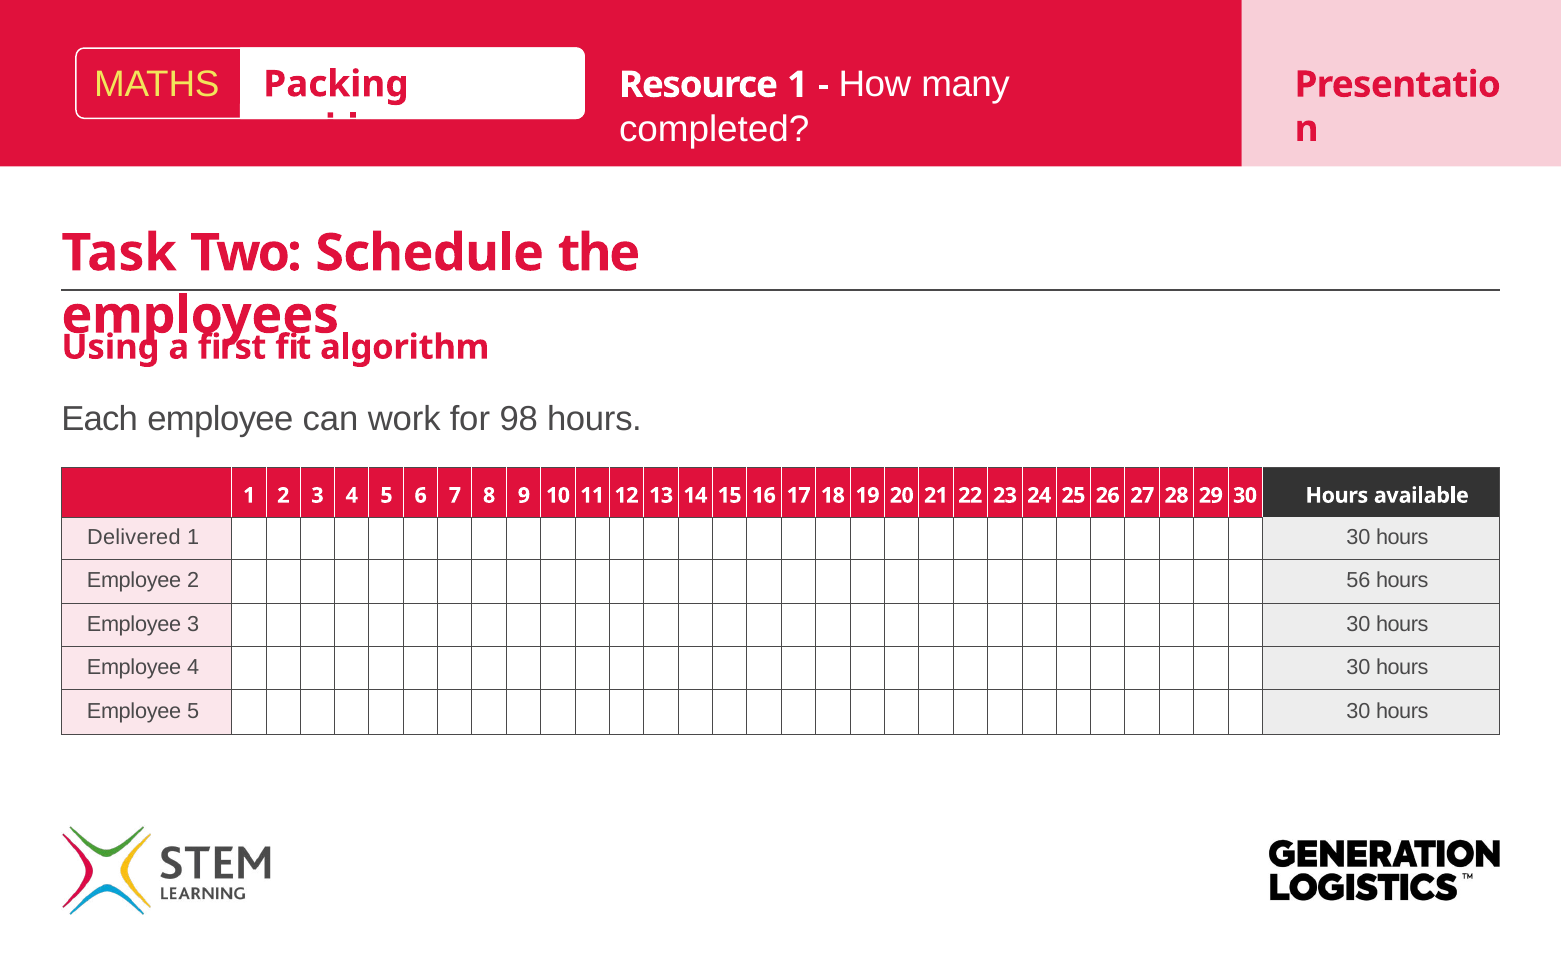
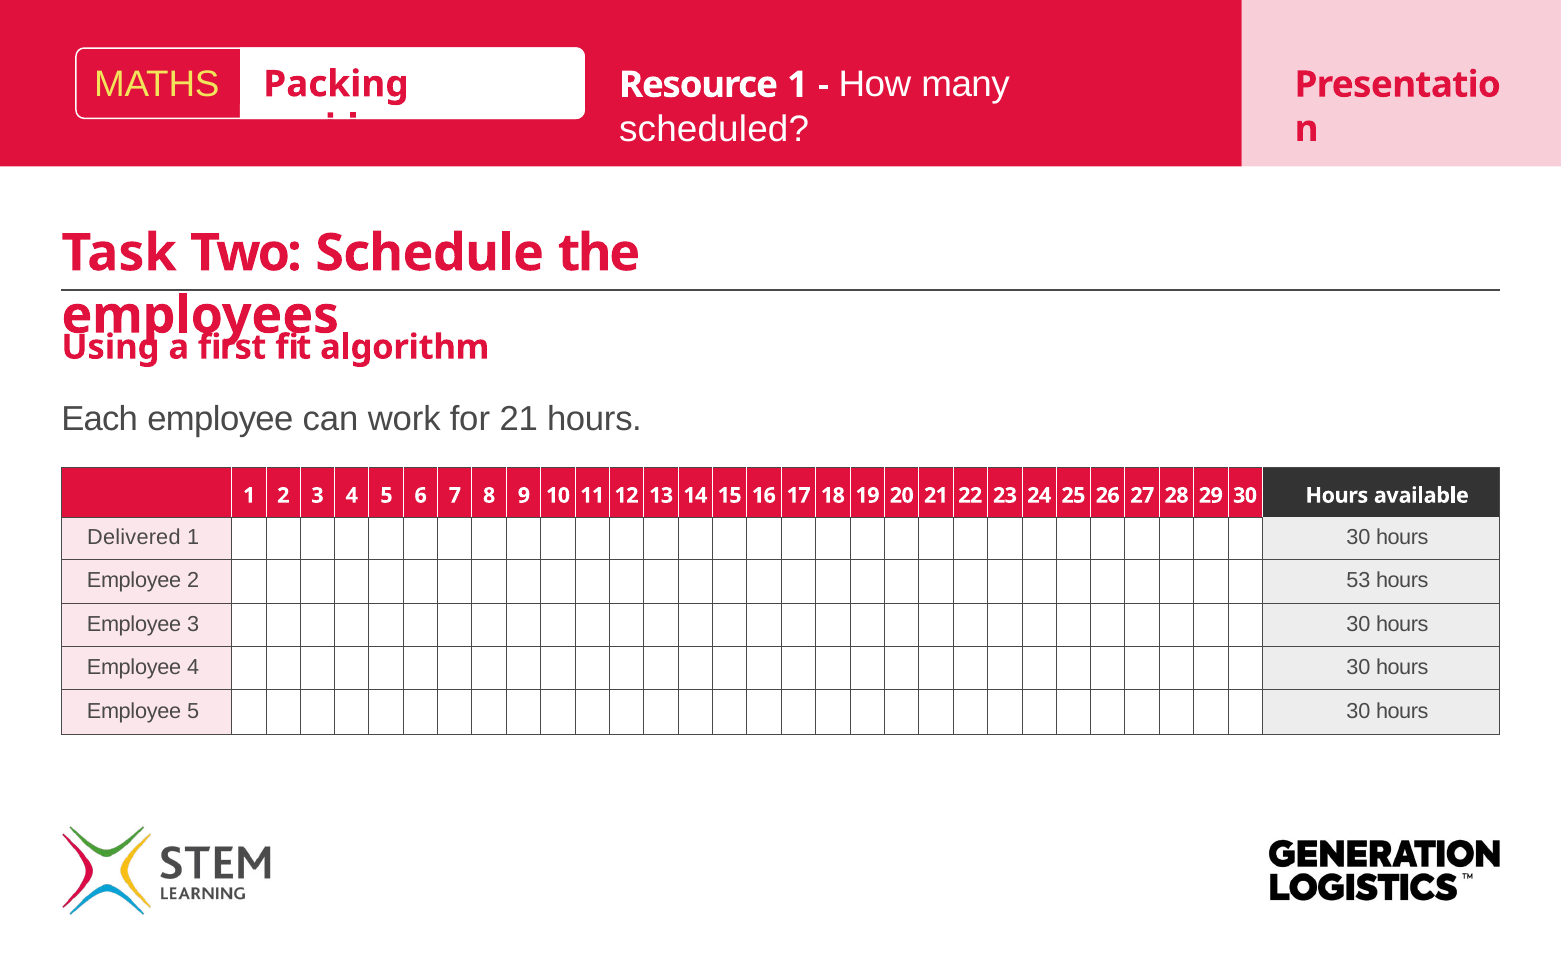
completed: completed -> scheduled (714, 129)
for 98: 98 -> 21 (519, 419)
56: 56 -> 53 (1358, 581)
